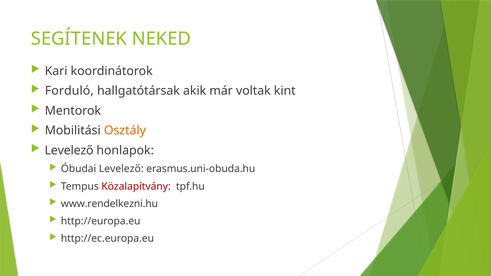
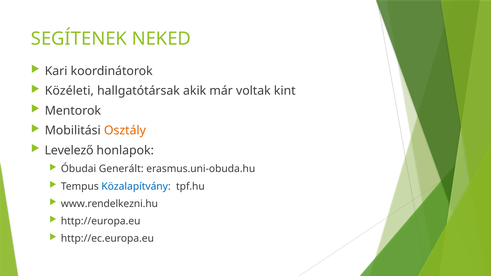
Forduló: Forduló -> Közéleti (69, 91)
Óbudai Levelező: Levelező -> Generált (121, 169)
Közalapítvány colour: red -> blue (136, 186)
